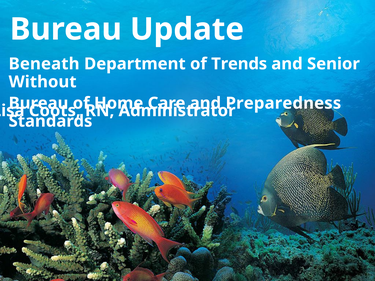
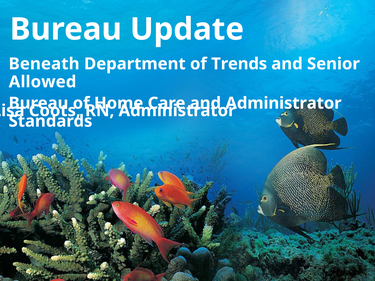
Without: Without -> Allowed (43, 82)
Preparedness: Preparedness -> Administrator (284, 103)
